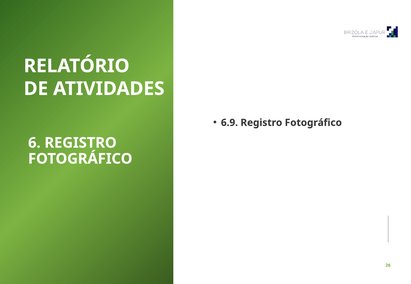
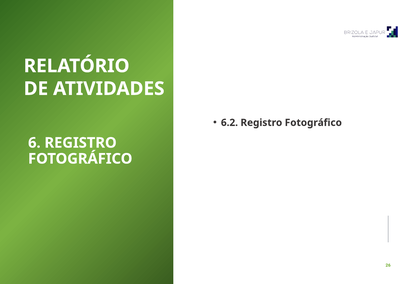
6.9: 6.9 -> 6.2 (229, 123)
